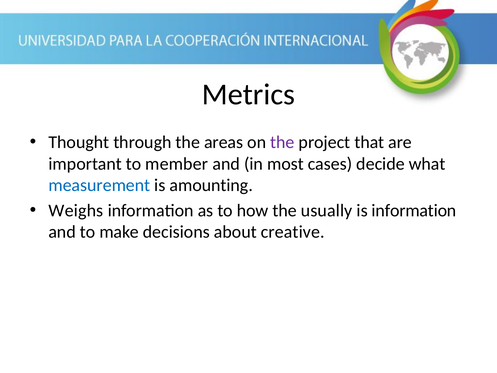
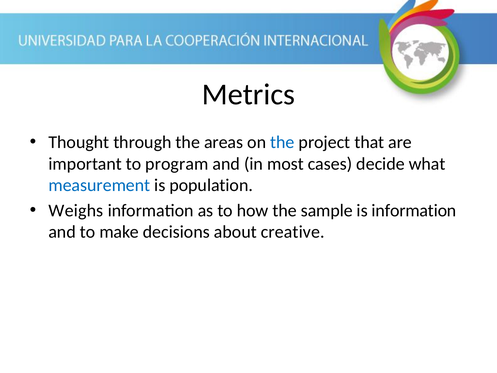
the colour: purple -> blue (282, 142)
member: member -> program (177, 164)
amounting: amounting -> population (211, 185)
usually: usually -> sample (327, 210)
